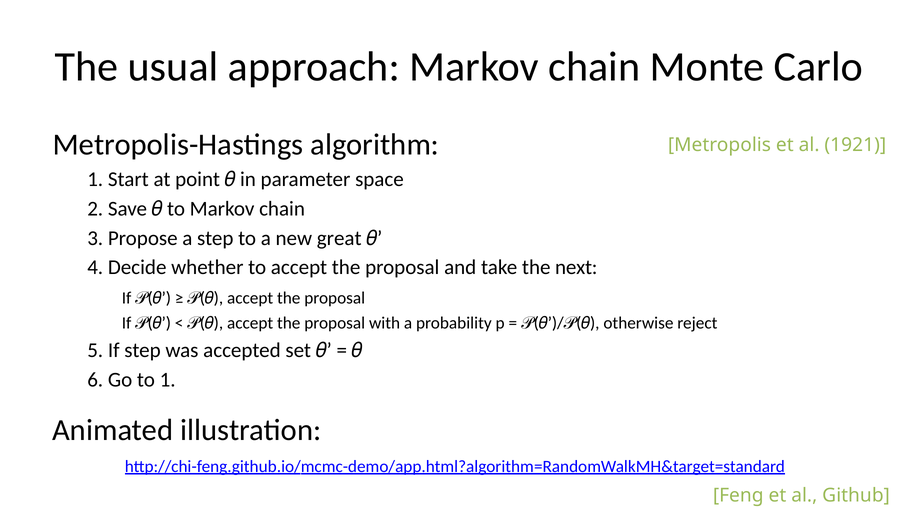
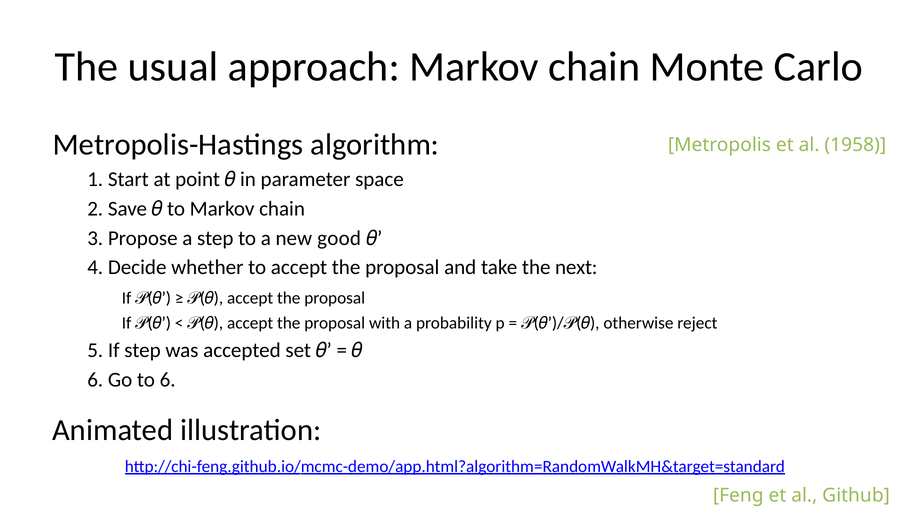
1921: 1921 -> 1958 (855, 145)
great: great -> good (339, 238)
to 1: 1 -> 6 (168, 380)
